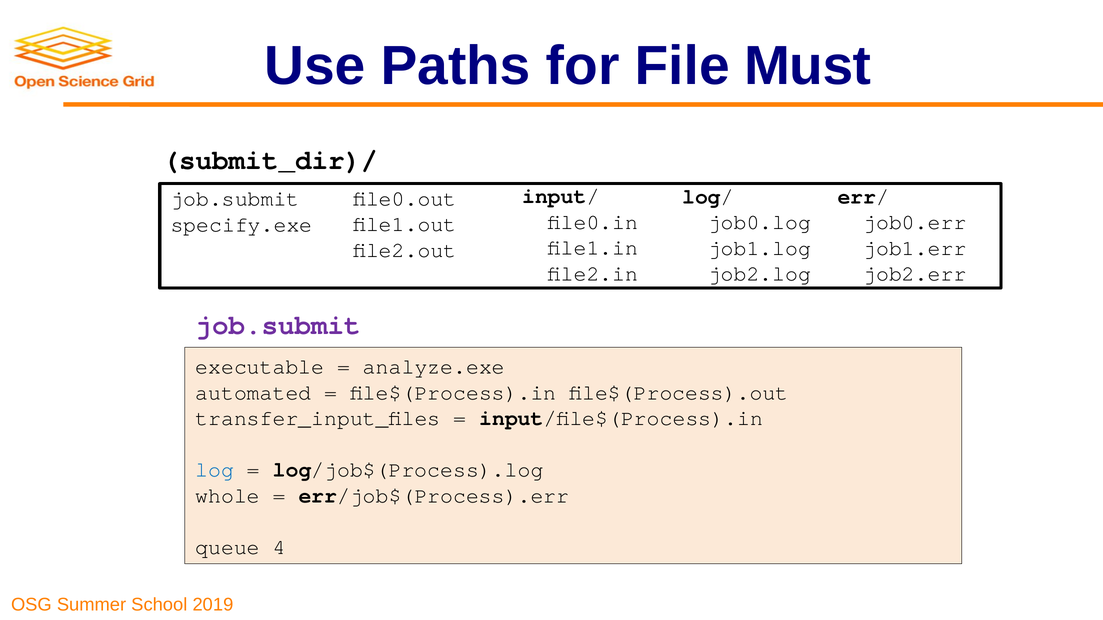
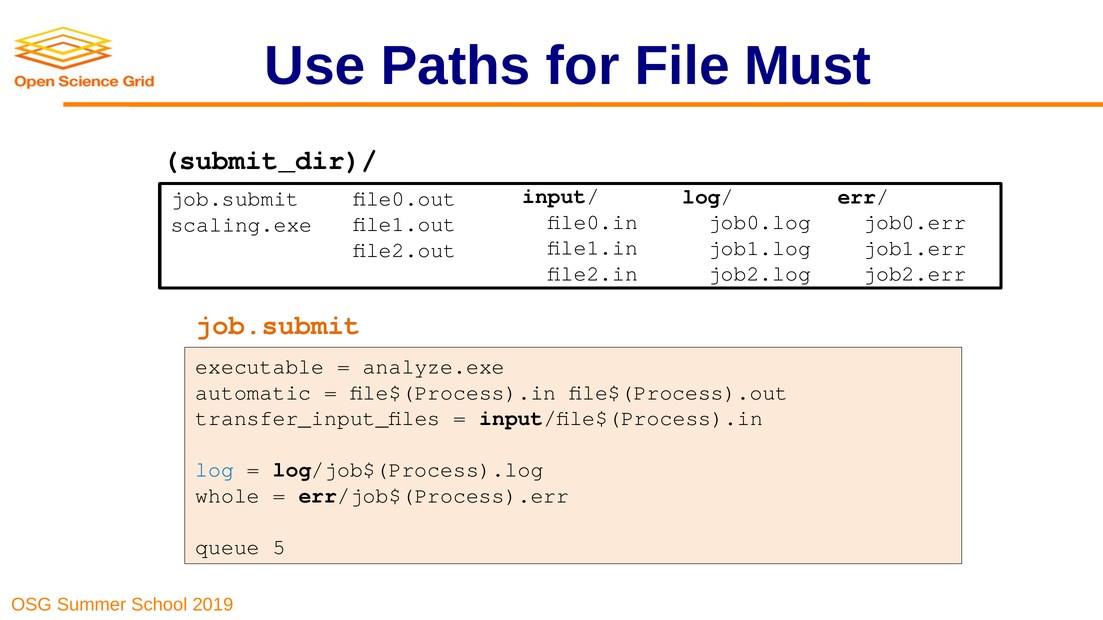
specify.exe: specify.exe -> scaling.exe (241, 225)
job.submit colour: purple -> orange (278, 325)
automated: automated -> automatic (253, 393)
4: 4 -> 5 (279, 547)
